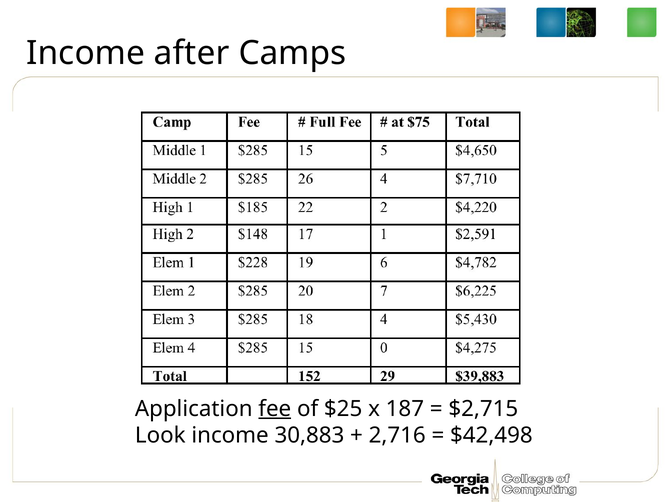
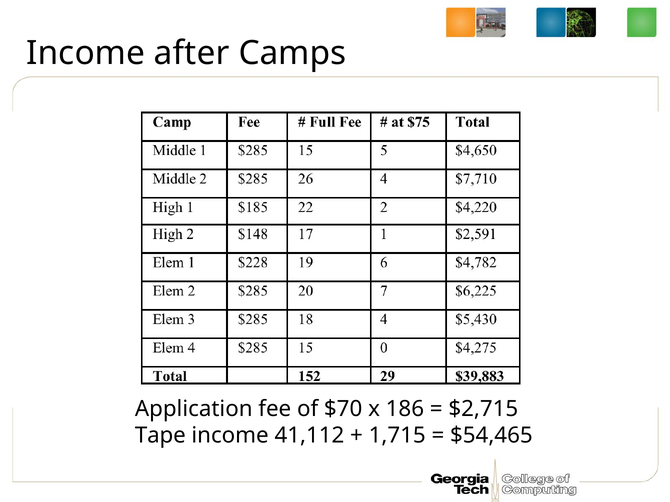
fee underline: present -> none (275, 409)
$25: $25 -> $70 (343, 409)
187: 187 -> 186 (405, 409)
Look: Look -> Tape (160, 436)
30,883: 30,883 -> 41,112 (309, 436)
2,716: 2,716 -> 1,715 (397, 436)
$42,498: $42,498 -> $54,465 (491, 436)
